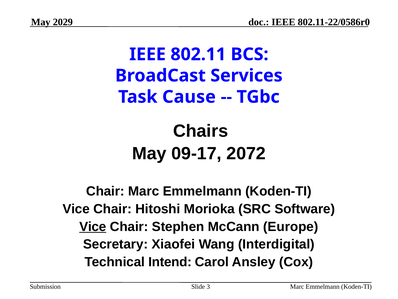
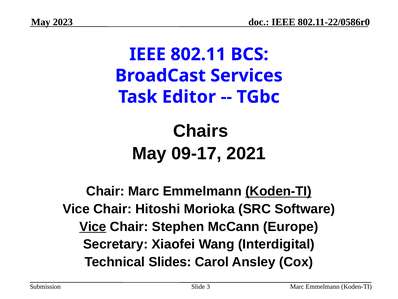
2029: 2029 -> 2023 (63, 22)
Cause: Cause -> Editor (189, 97)
2072: 2072 -> 2021 (246, 153)
Koden-TI underline: none -> present (278, 191)
Intend: Intend -> Slides (170, 262)
